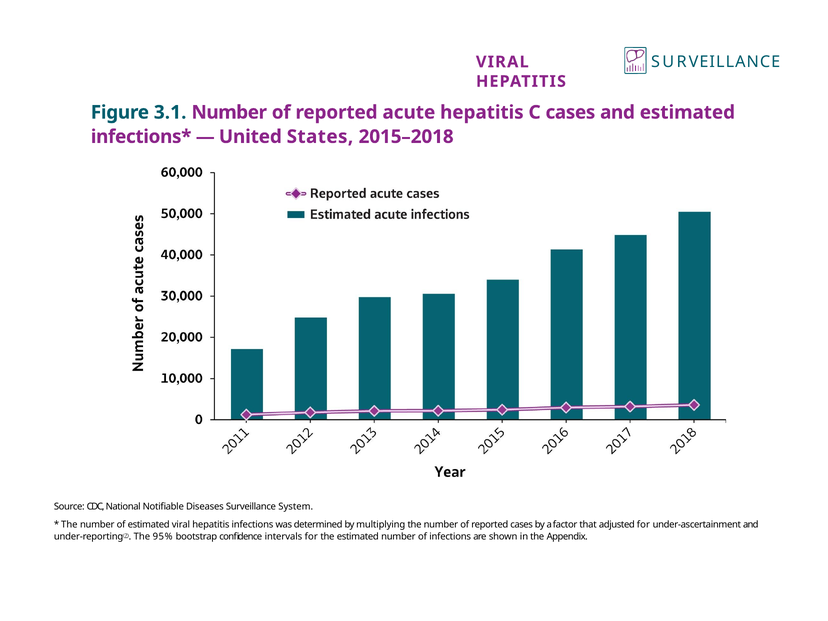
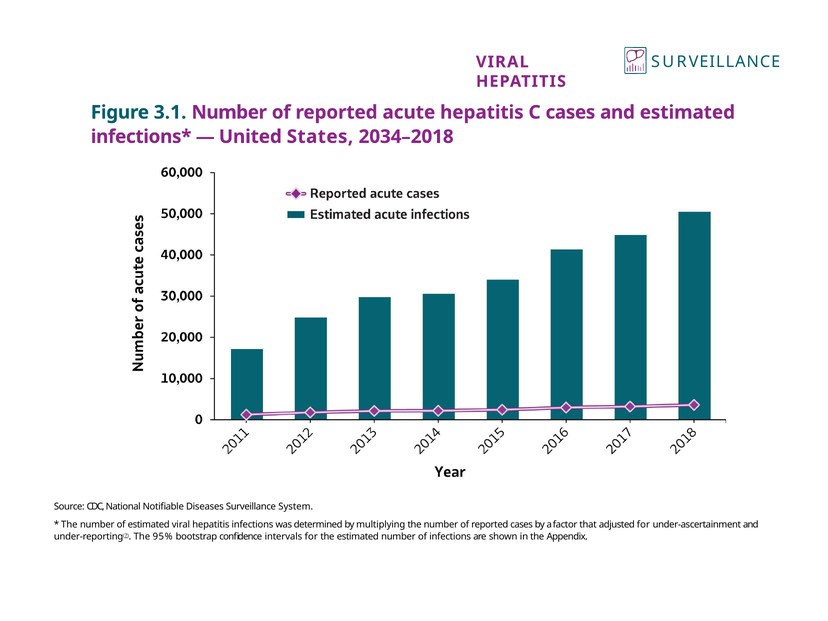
2015–2018: 2015–2018 -> 2034–2018 (406, 137)
